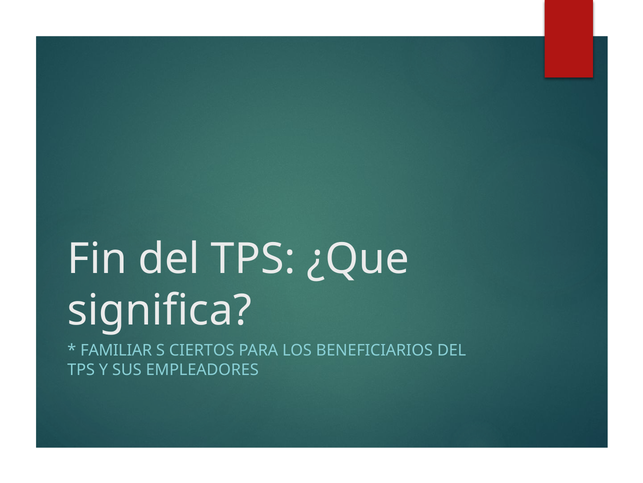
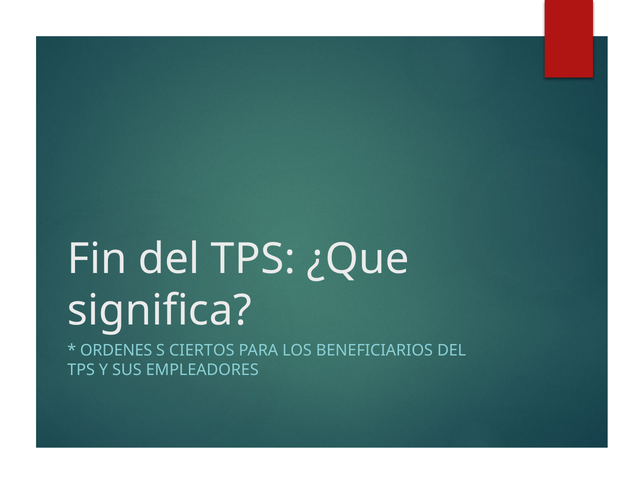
FAMILIAR: FAMILIAR -> ORDENES (116, 350)
